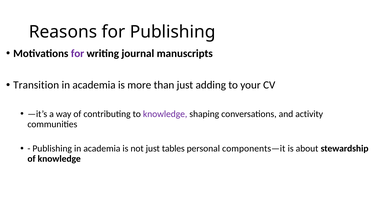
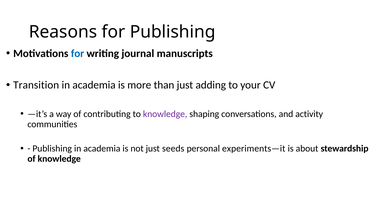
for colour: purple -> blue (78, 53)
tables: tables -> seeds (173, 149)
components—it: components—it -> experiments—it (254, 149)
